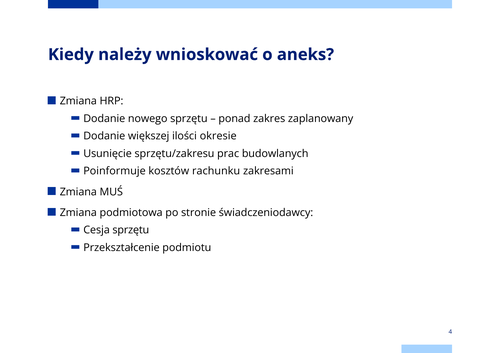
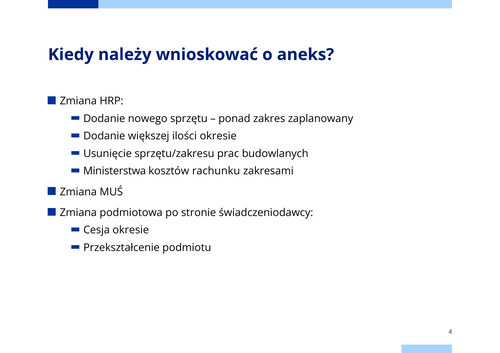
Poinformuje: Poinformuje -> Ministerstwa (115, 171)
Cesja sprzętu: sprzętu -> okresie (131, 230)
